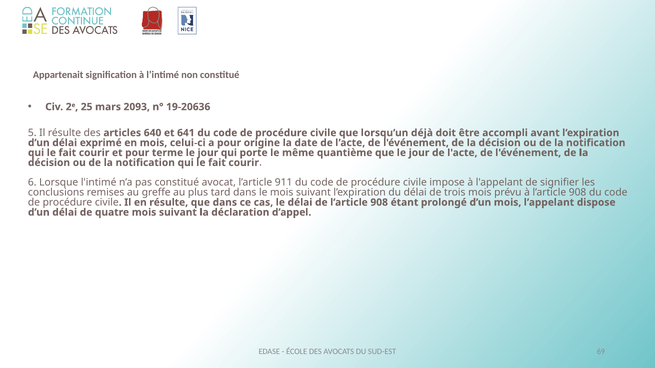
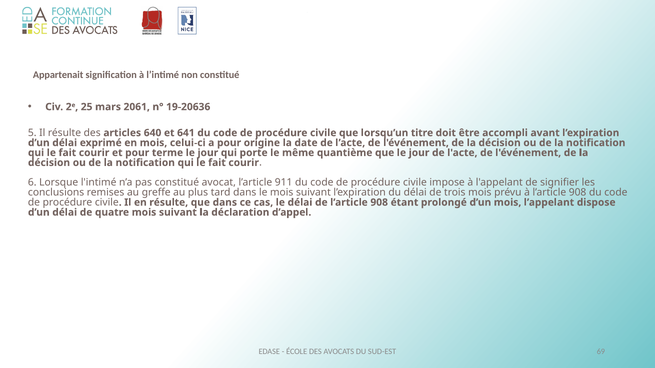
2093: 2093 -> 2061 (137, 107)
déjà: déjà -> titre (422, 133)
